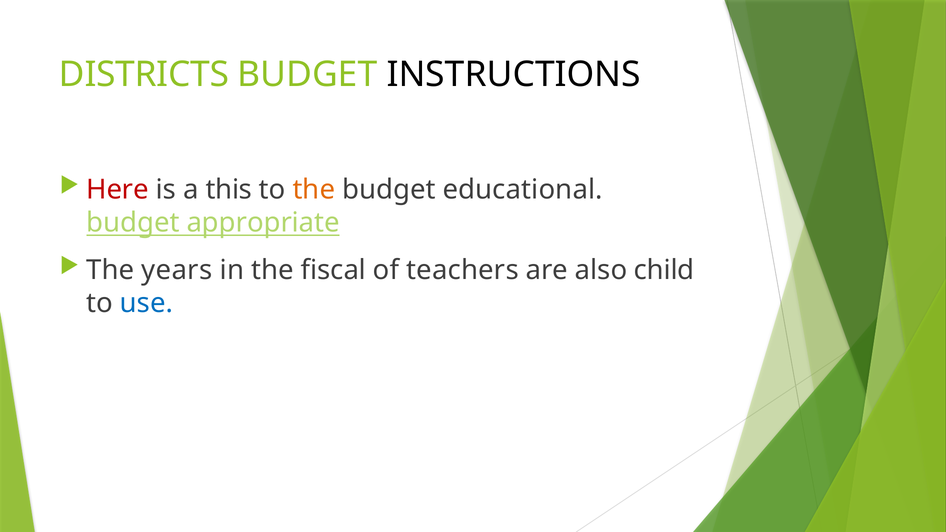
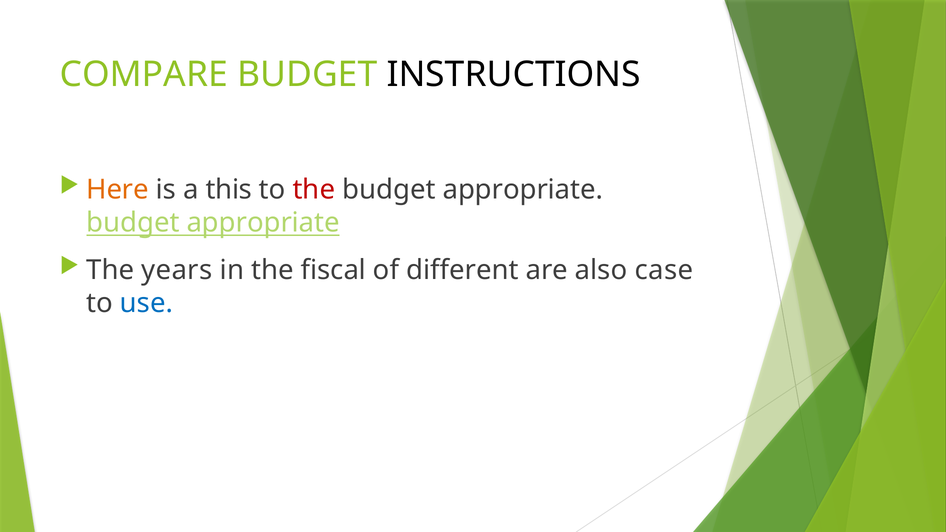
DISTRICTS: DISTRICTS -> COMPARE (144, 75)
Here colour: red -> orange (117, 190)
the colour: orange -> red (314, 190)
educational: educational -> appropriate (523, 190)
teachers: teachers -> different (463, 270)
child: child -> case (664, 270)
